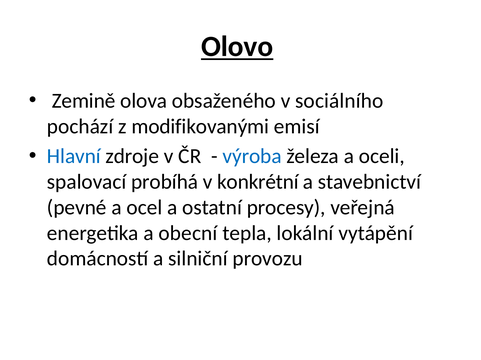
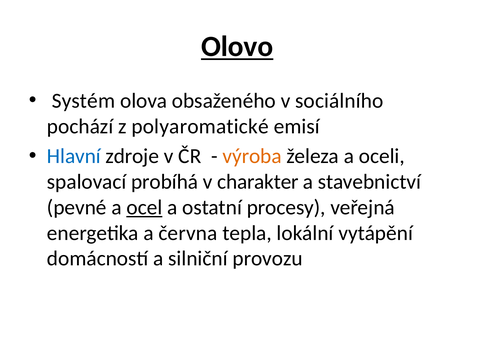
Zemině: Zemině -> Systém (83, 101)
modifikovanými: modifikovanými -> polyaromatické (200, 127)
výroba colour: blue -> orange (252, 157)
konkrétní: konkrétní -> charakter (258, 182)
ocel underline: none -> present (144, 208)
obecní: obecní -> června (188, 233)
